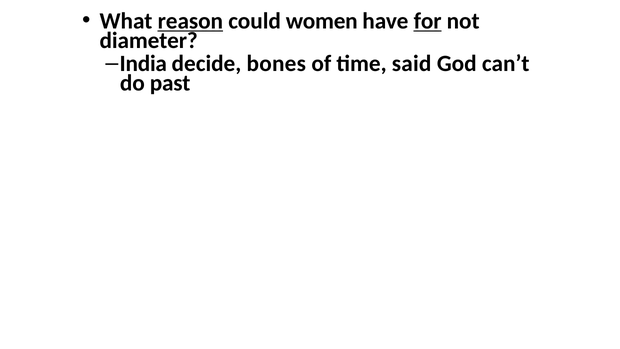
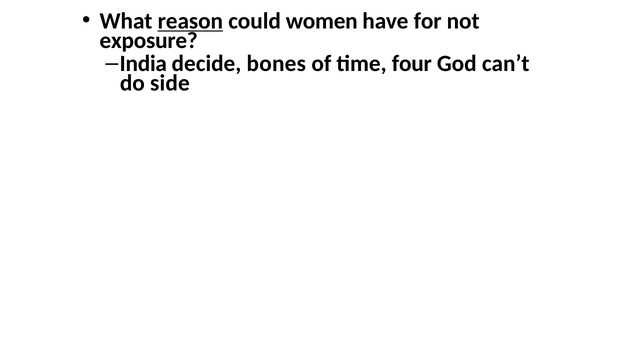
for underline: present -> none (428, 21)
diameter: diameter -> exposure (149, 40)
said: said -> four (412, 64)
past: past -> side (170, 83)
